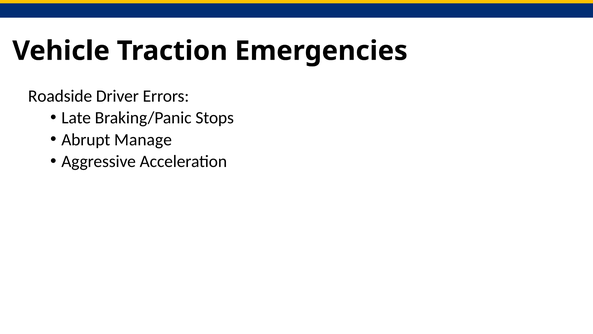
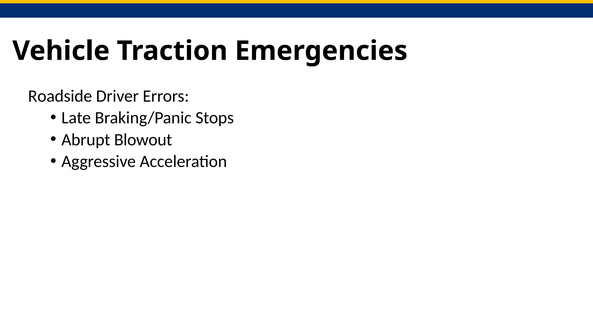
Manage: Manage -> Blowout (143, 139)
